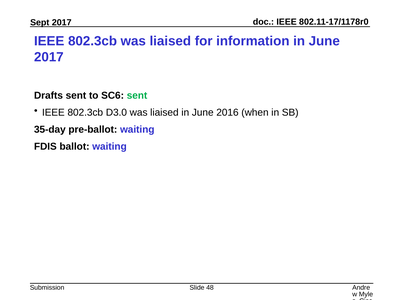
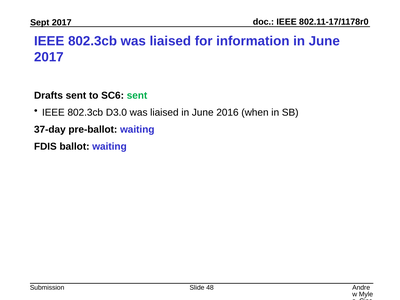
35-day: 35-day -> 37-day (50, 129)
